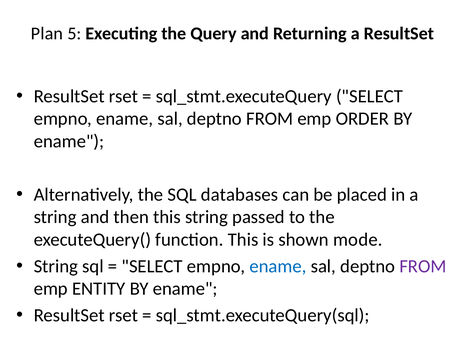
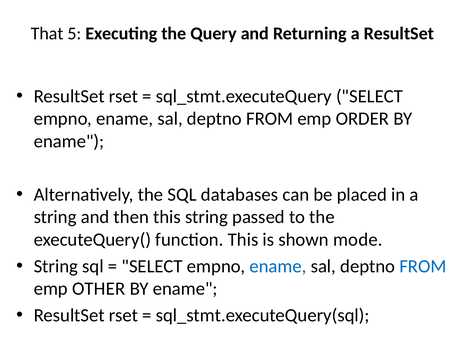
Plan: Plan -> That (47, 33)
FROM colour: purple -> blue (423, 266)
ENTITY: ENTITY -> OTHER (99, 289)
